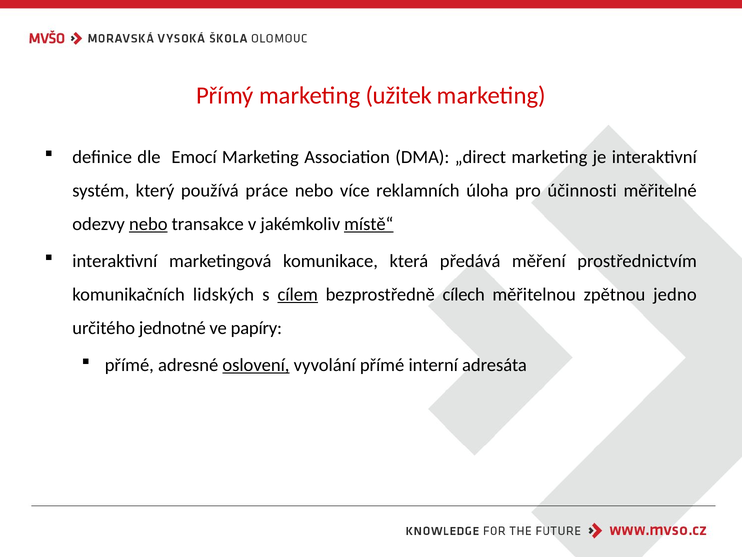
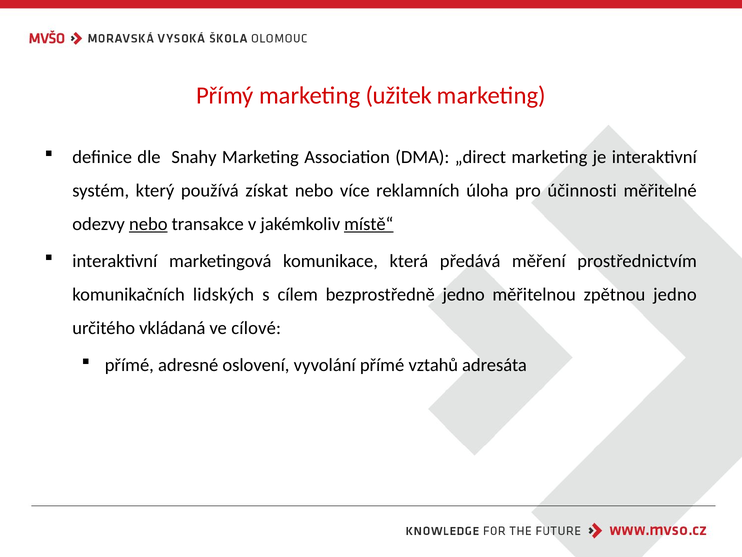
Emocí: Emocí -> Snahy (194, 157)
práce: práce -> získat (267, 191)
cílem underline: present -> none (298, 294)
bezprostředně cílech: cílech -> jedno (464, 294)
jednotné: jednotné -> vkládaná (172, 328)
papíry: papíry -> cílové (256, 328)
oslovení underline: present -> none (256, 365)
interní: interní -> vztahů (433, 365)
